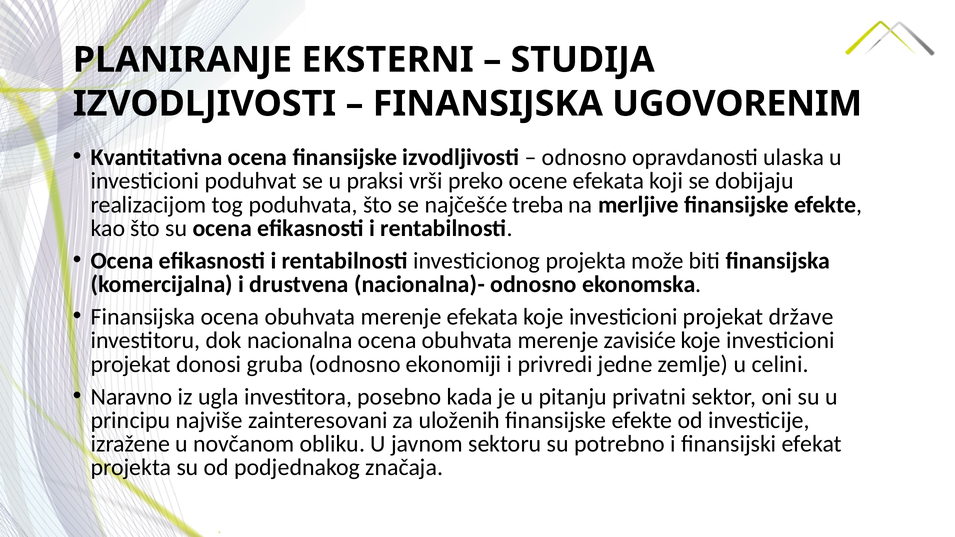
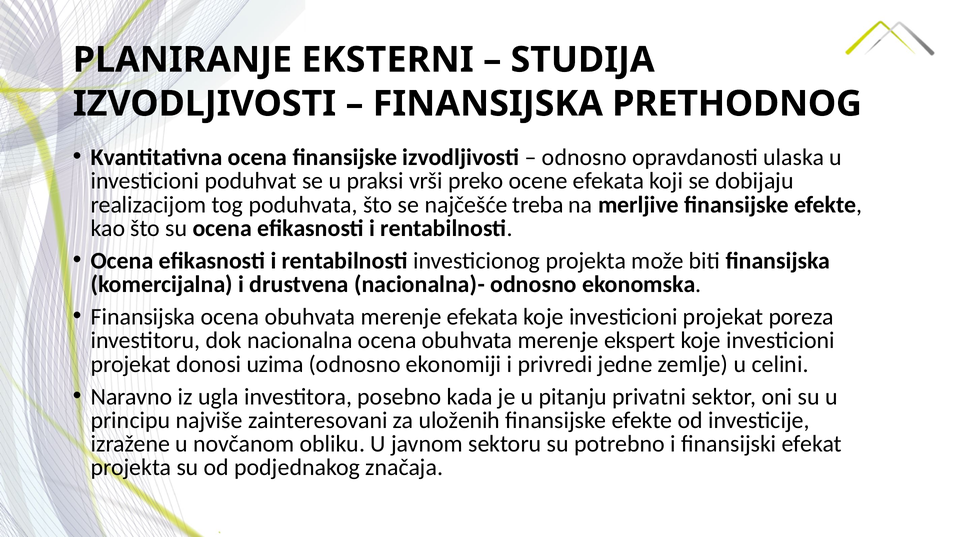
UGOVORENIM: UGOVORENIM -> PRETHODNOG (737, 104)
države: države -> poreza (801, 317)
zavisiće: zavisiće -> ekspert (640, 341)
gruba: gruba -> uzima (275, 364)
